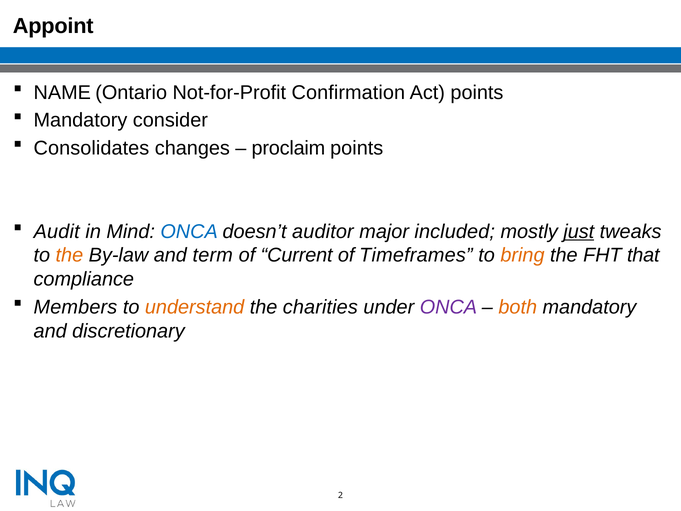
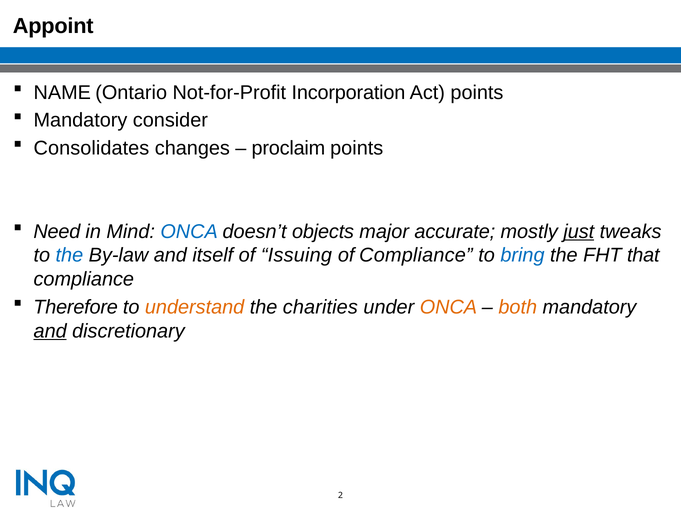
Confirmation: Confirmation -> Incorporation (348, 92)
Audit: Audit -> Need (57, 231)
auditor: auditor -> objects (323, 231)
included: included -> accurate (455, 231)
the colour: orange -> blue (69, 255)
term: term -> itself (213, 255)
Current: Current -> Issuing (296, 255)
of Timeframes: Timeframes -> Compliance (416, 255)
bring colour: orange -> blue (522, 255)
Members: Members -> Therefore (76, 307)
ONCA colour: purple -> orange (448, 307)
and underline: none -> present (50, 331)
